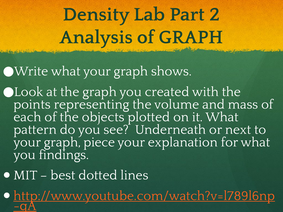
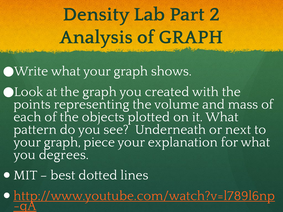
findings: findings -> degrees (64, 155)
